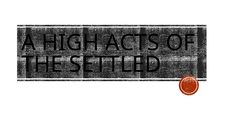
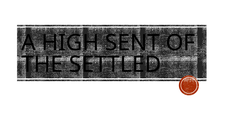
ACTS: ACTS -> SENT (132, 43)
